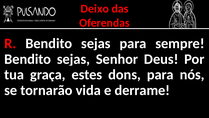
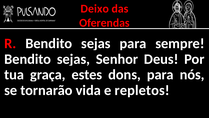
derrame: derrame -> repletos (142, 90)
